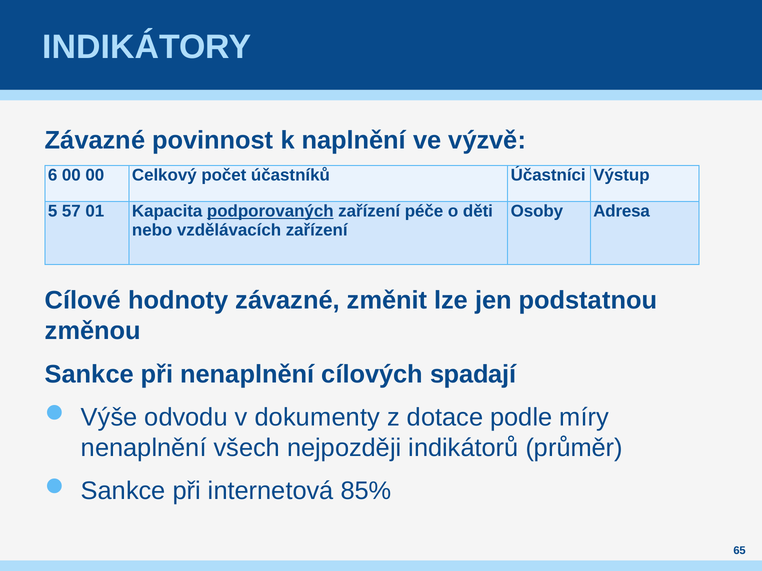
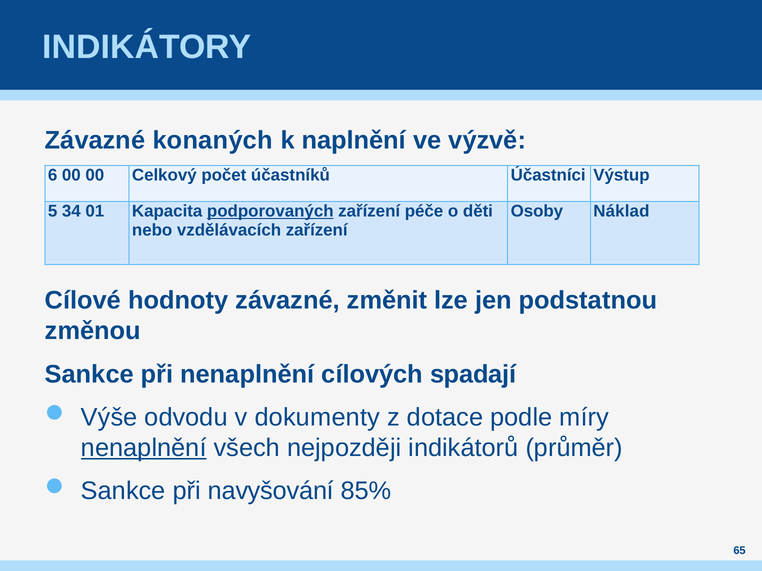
povinnost: povinnost -> konaných (213, 141)
57: 57 -> 34 (71, 211)
Adresa: Adresa -> Náklad (621, 211)
nenaplnění underline: none -> present (144, 448)
internetová: internetová -> navyšování (271, 491)
